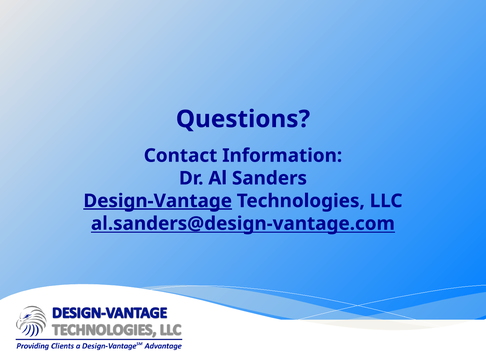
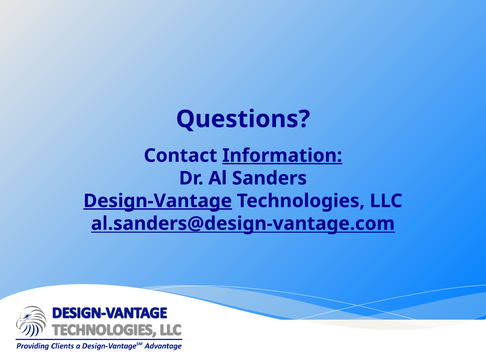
Information underline: none -> present (282, 156)
